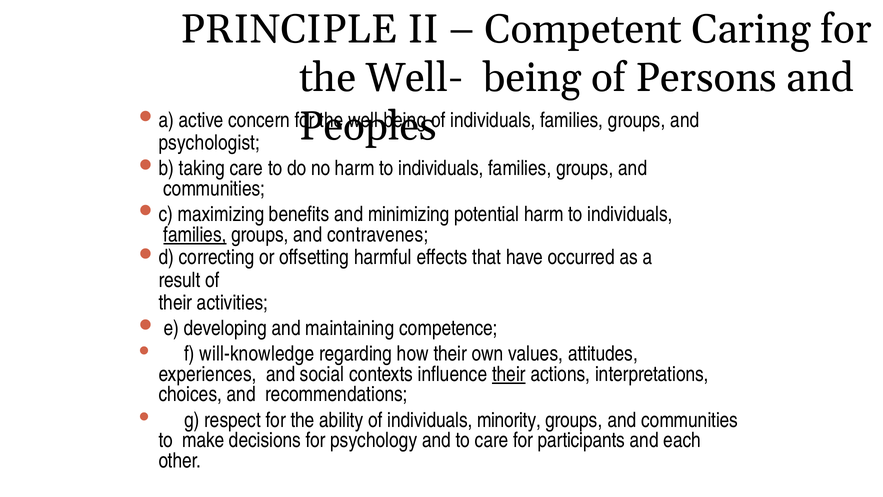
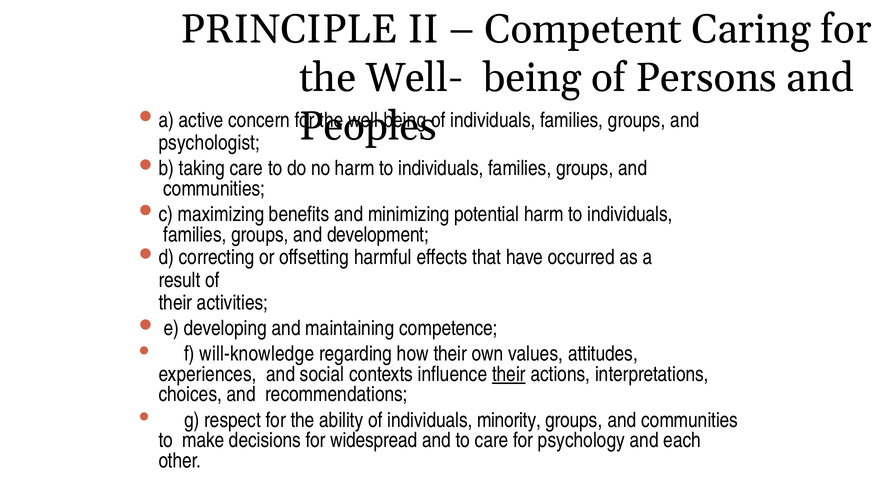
families underline: present -> none (195, 234)
contravenes: contravenes -> development (378, 234)
psychology: psychology -> widespread (374, 440)
participants: participants -> psychology (581, 440)
